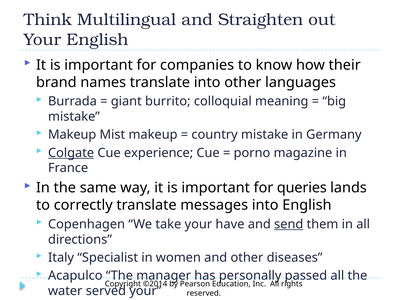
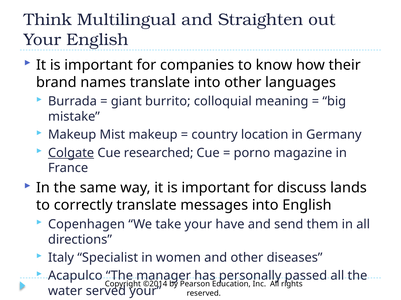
country mistake: mistake -> location (265, 135)
experience: experience -> researched (159, 153)
queries: queries -> discuss (302, 188)
send underline: present -> none (289, 225)
